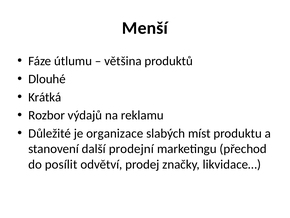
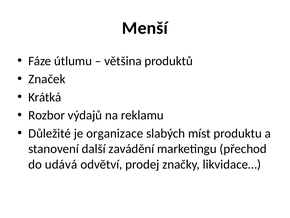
Dlouhé: Dlouhé -> Značek (47, 79)
prodejní: prodejní -> zavádění (131, 149)
posílit: posílit -> udává (61, 164)
